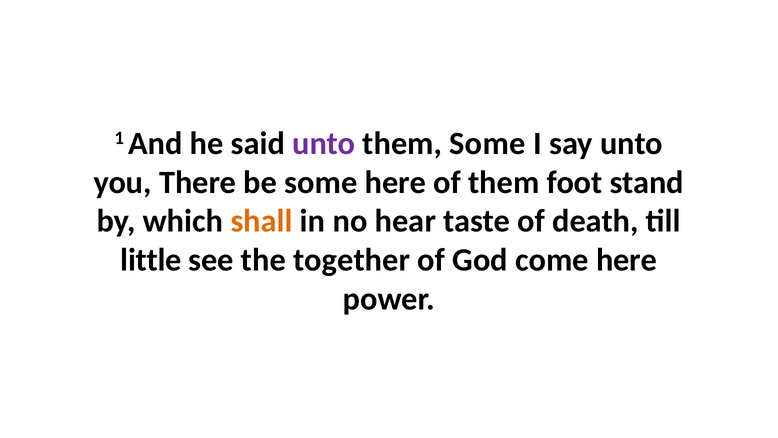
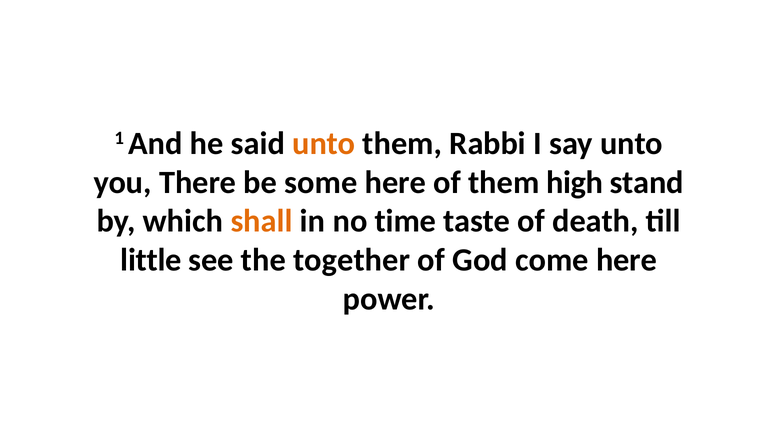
unto colour: purple -> orange (324, 143)
them Some: Some -> Rabbi (488, 143)
foot: foot -> high (575, 182)
hear: hear -> time (405, 221)
